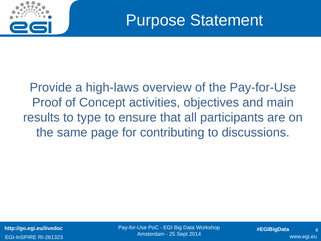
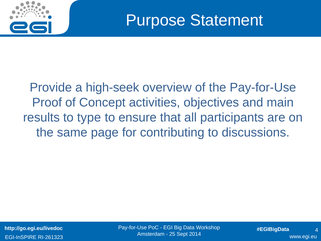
high-laws: high-laws -> high-seek (112, 87)
